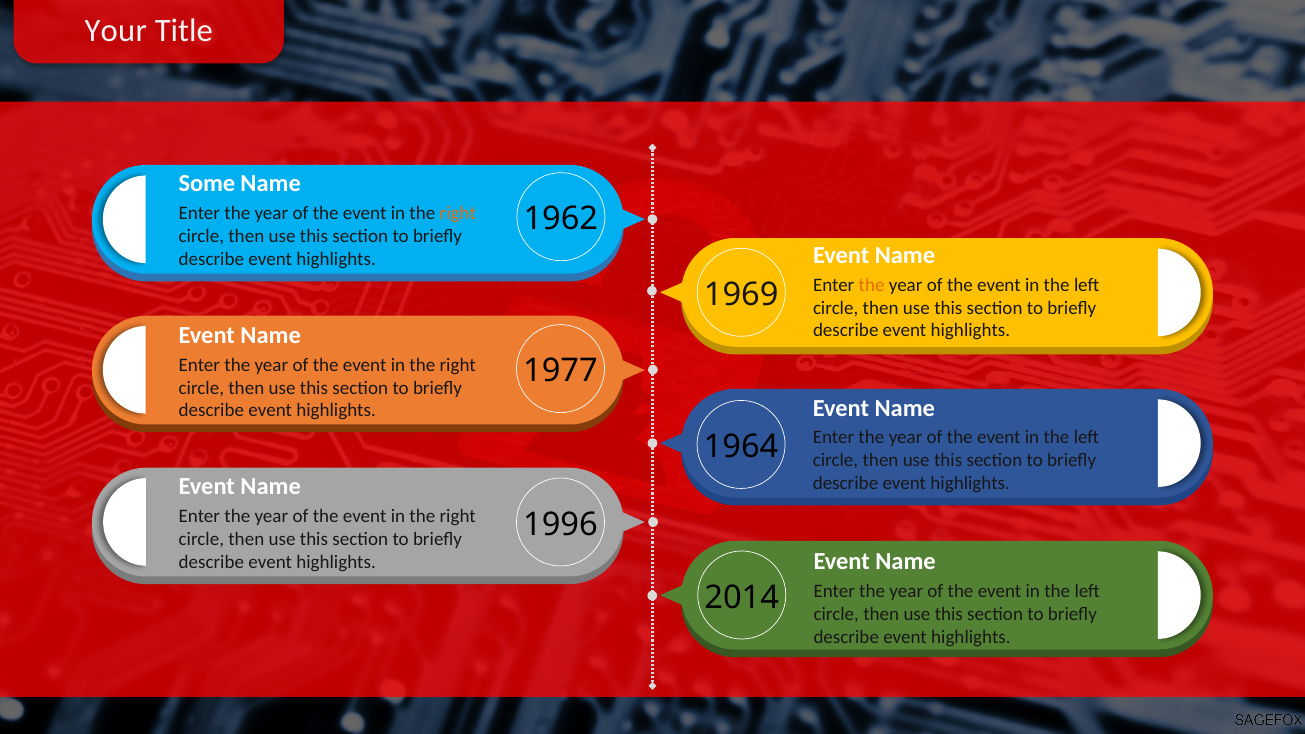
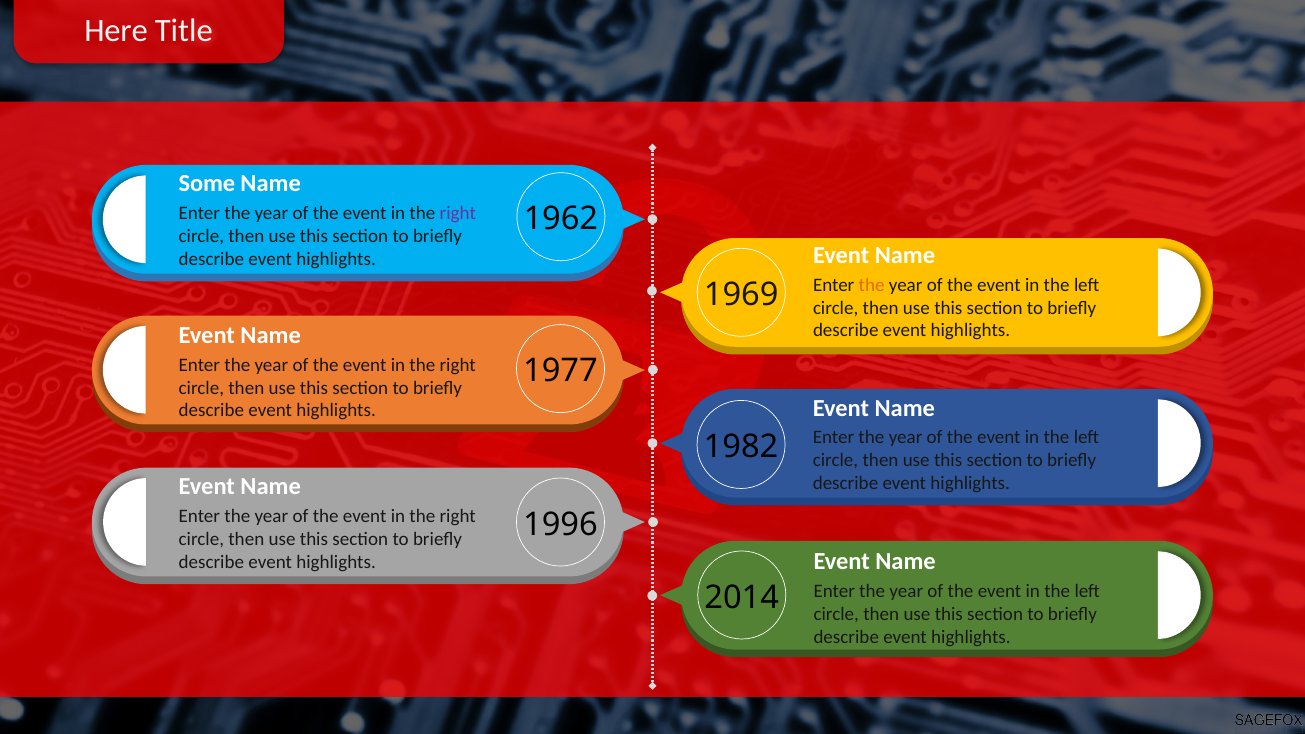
Your: Your -> Here (116, 31)
right colour: orange -> purple (458, 213)
1964: 1964 -> 1982 (741, 447)
